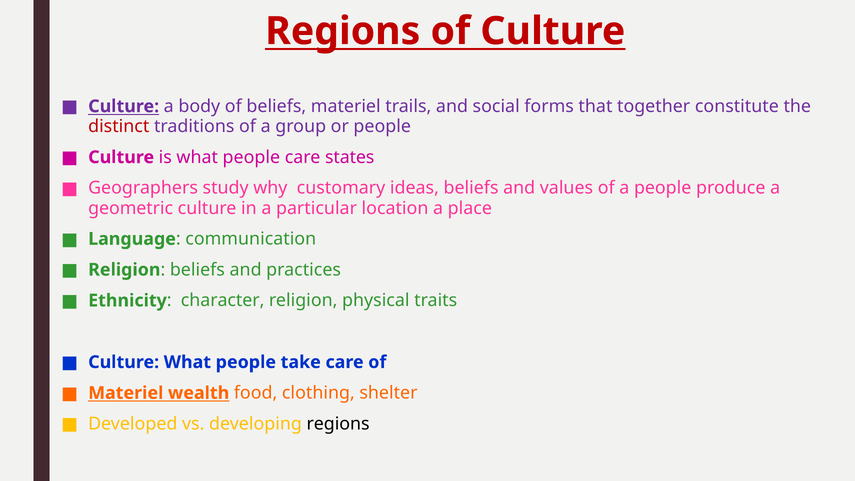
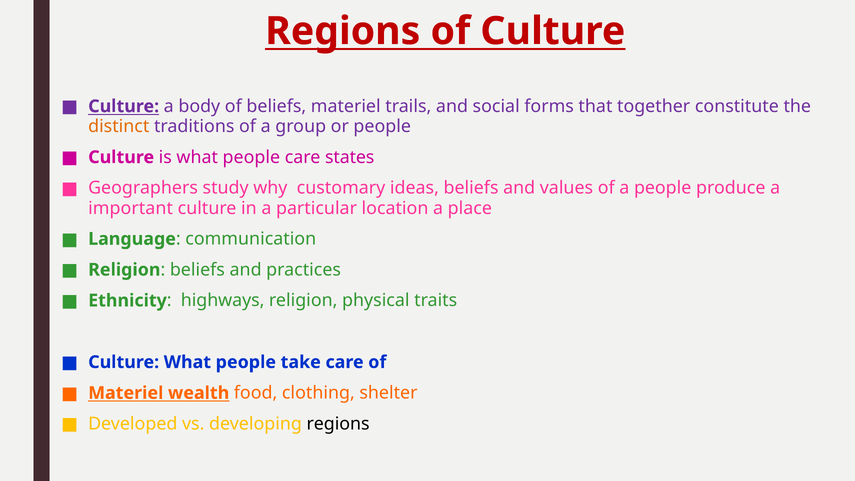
distinct colour: red -> orange (119, 126)
geometric: geometric -> important (131, 208)
character: character -> highways (223, 301)
